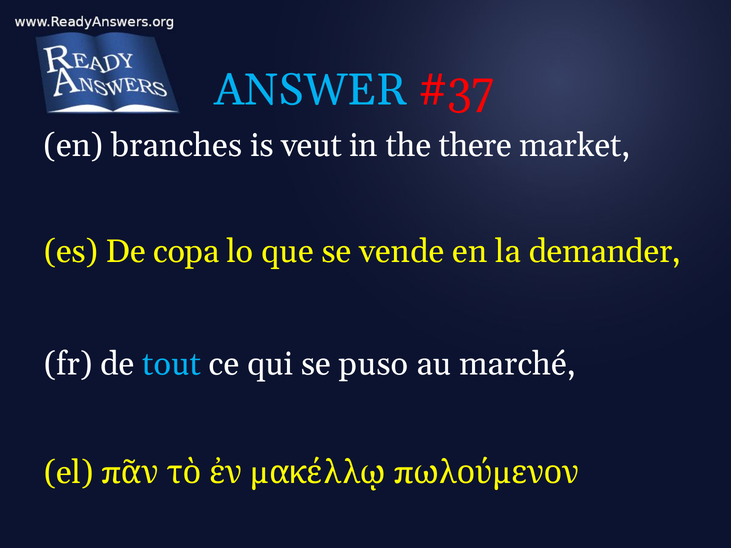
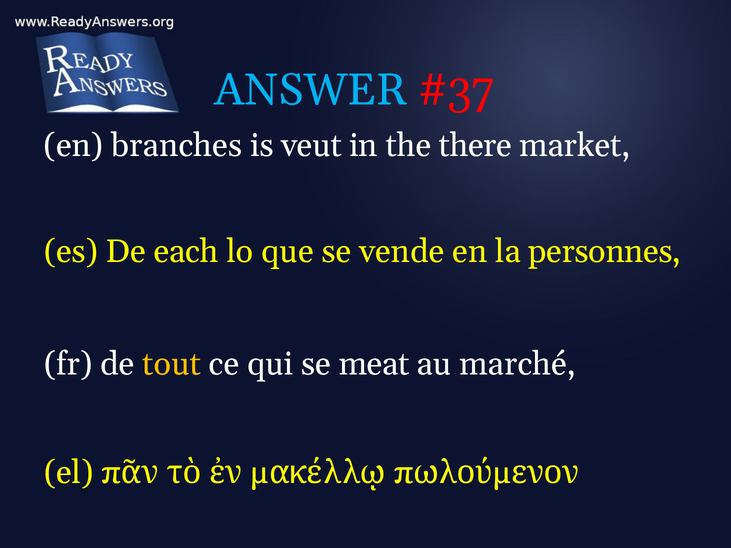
copa: copa -> each (186, 252)
demander: demander -> personnes (605, 252)
tout colour: light blue -> yellow (172, 364)
puso: puso -> meat (374, 364)
